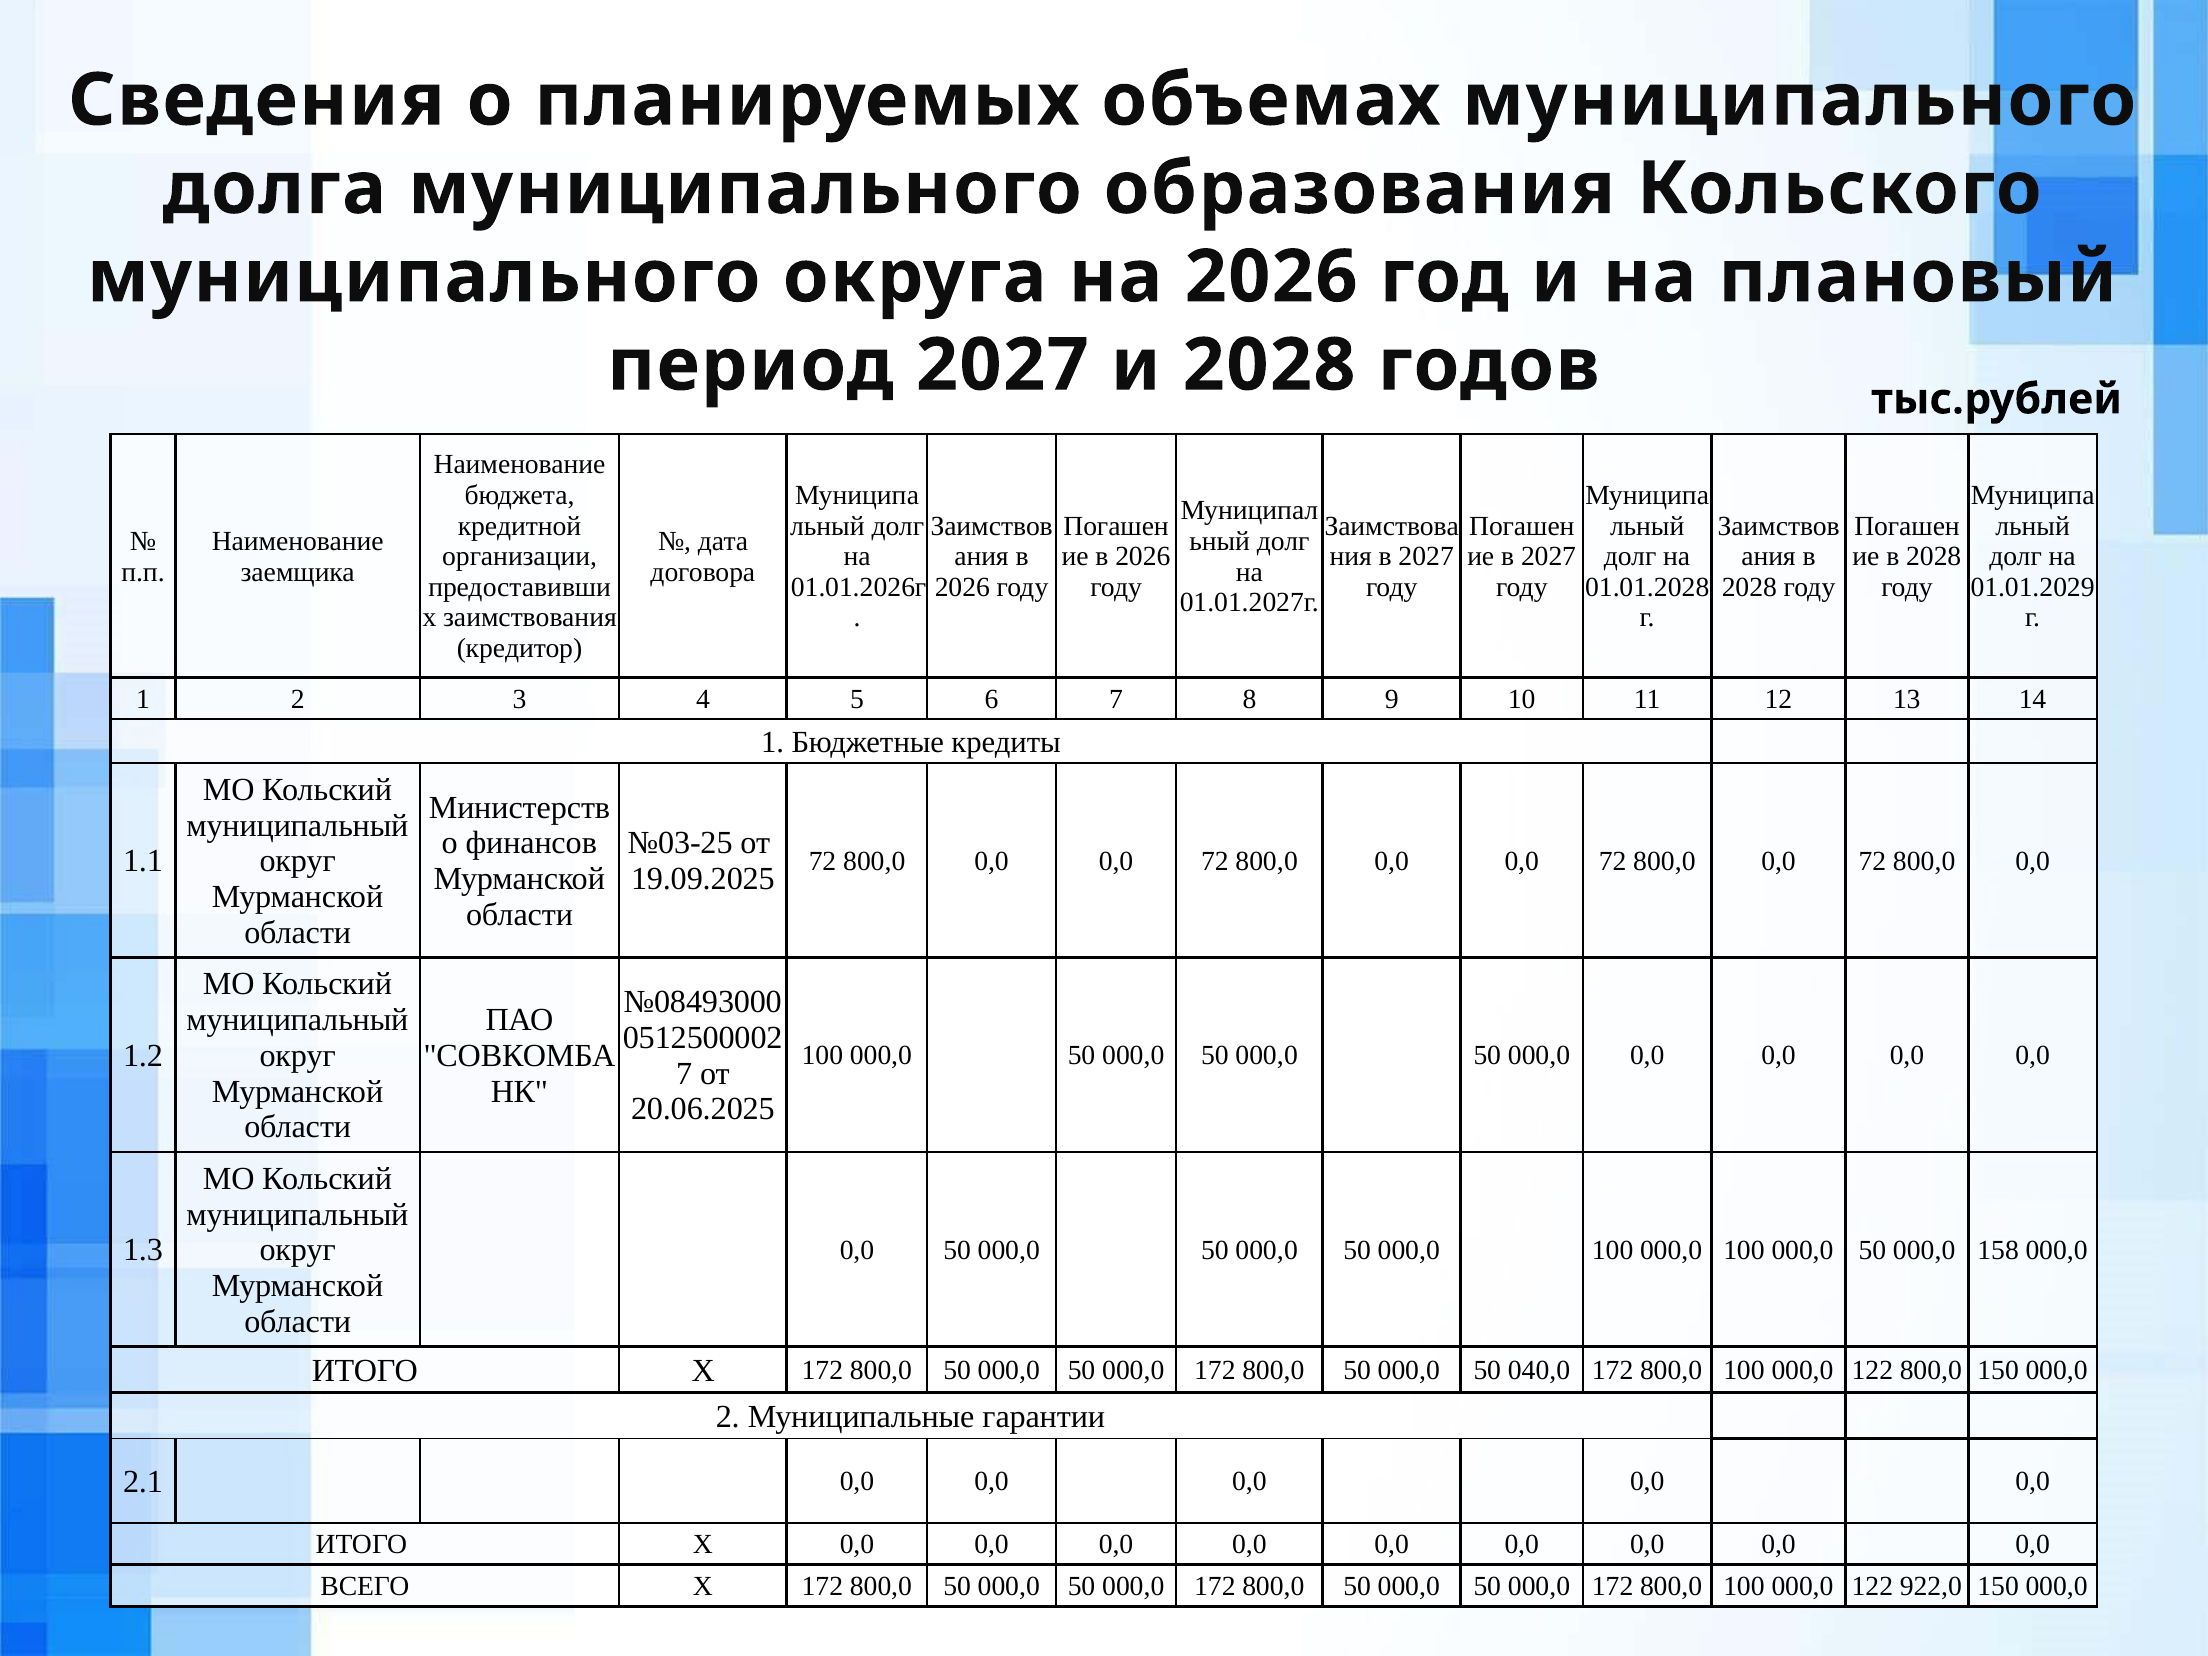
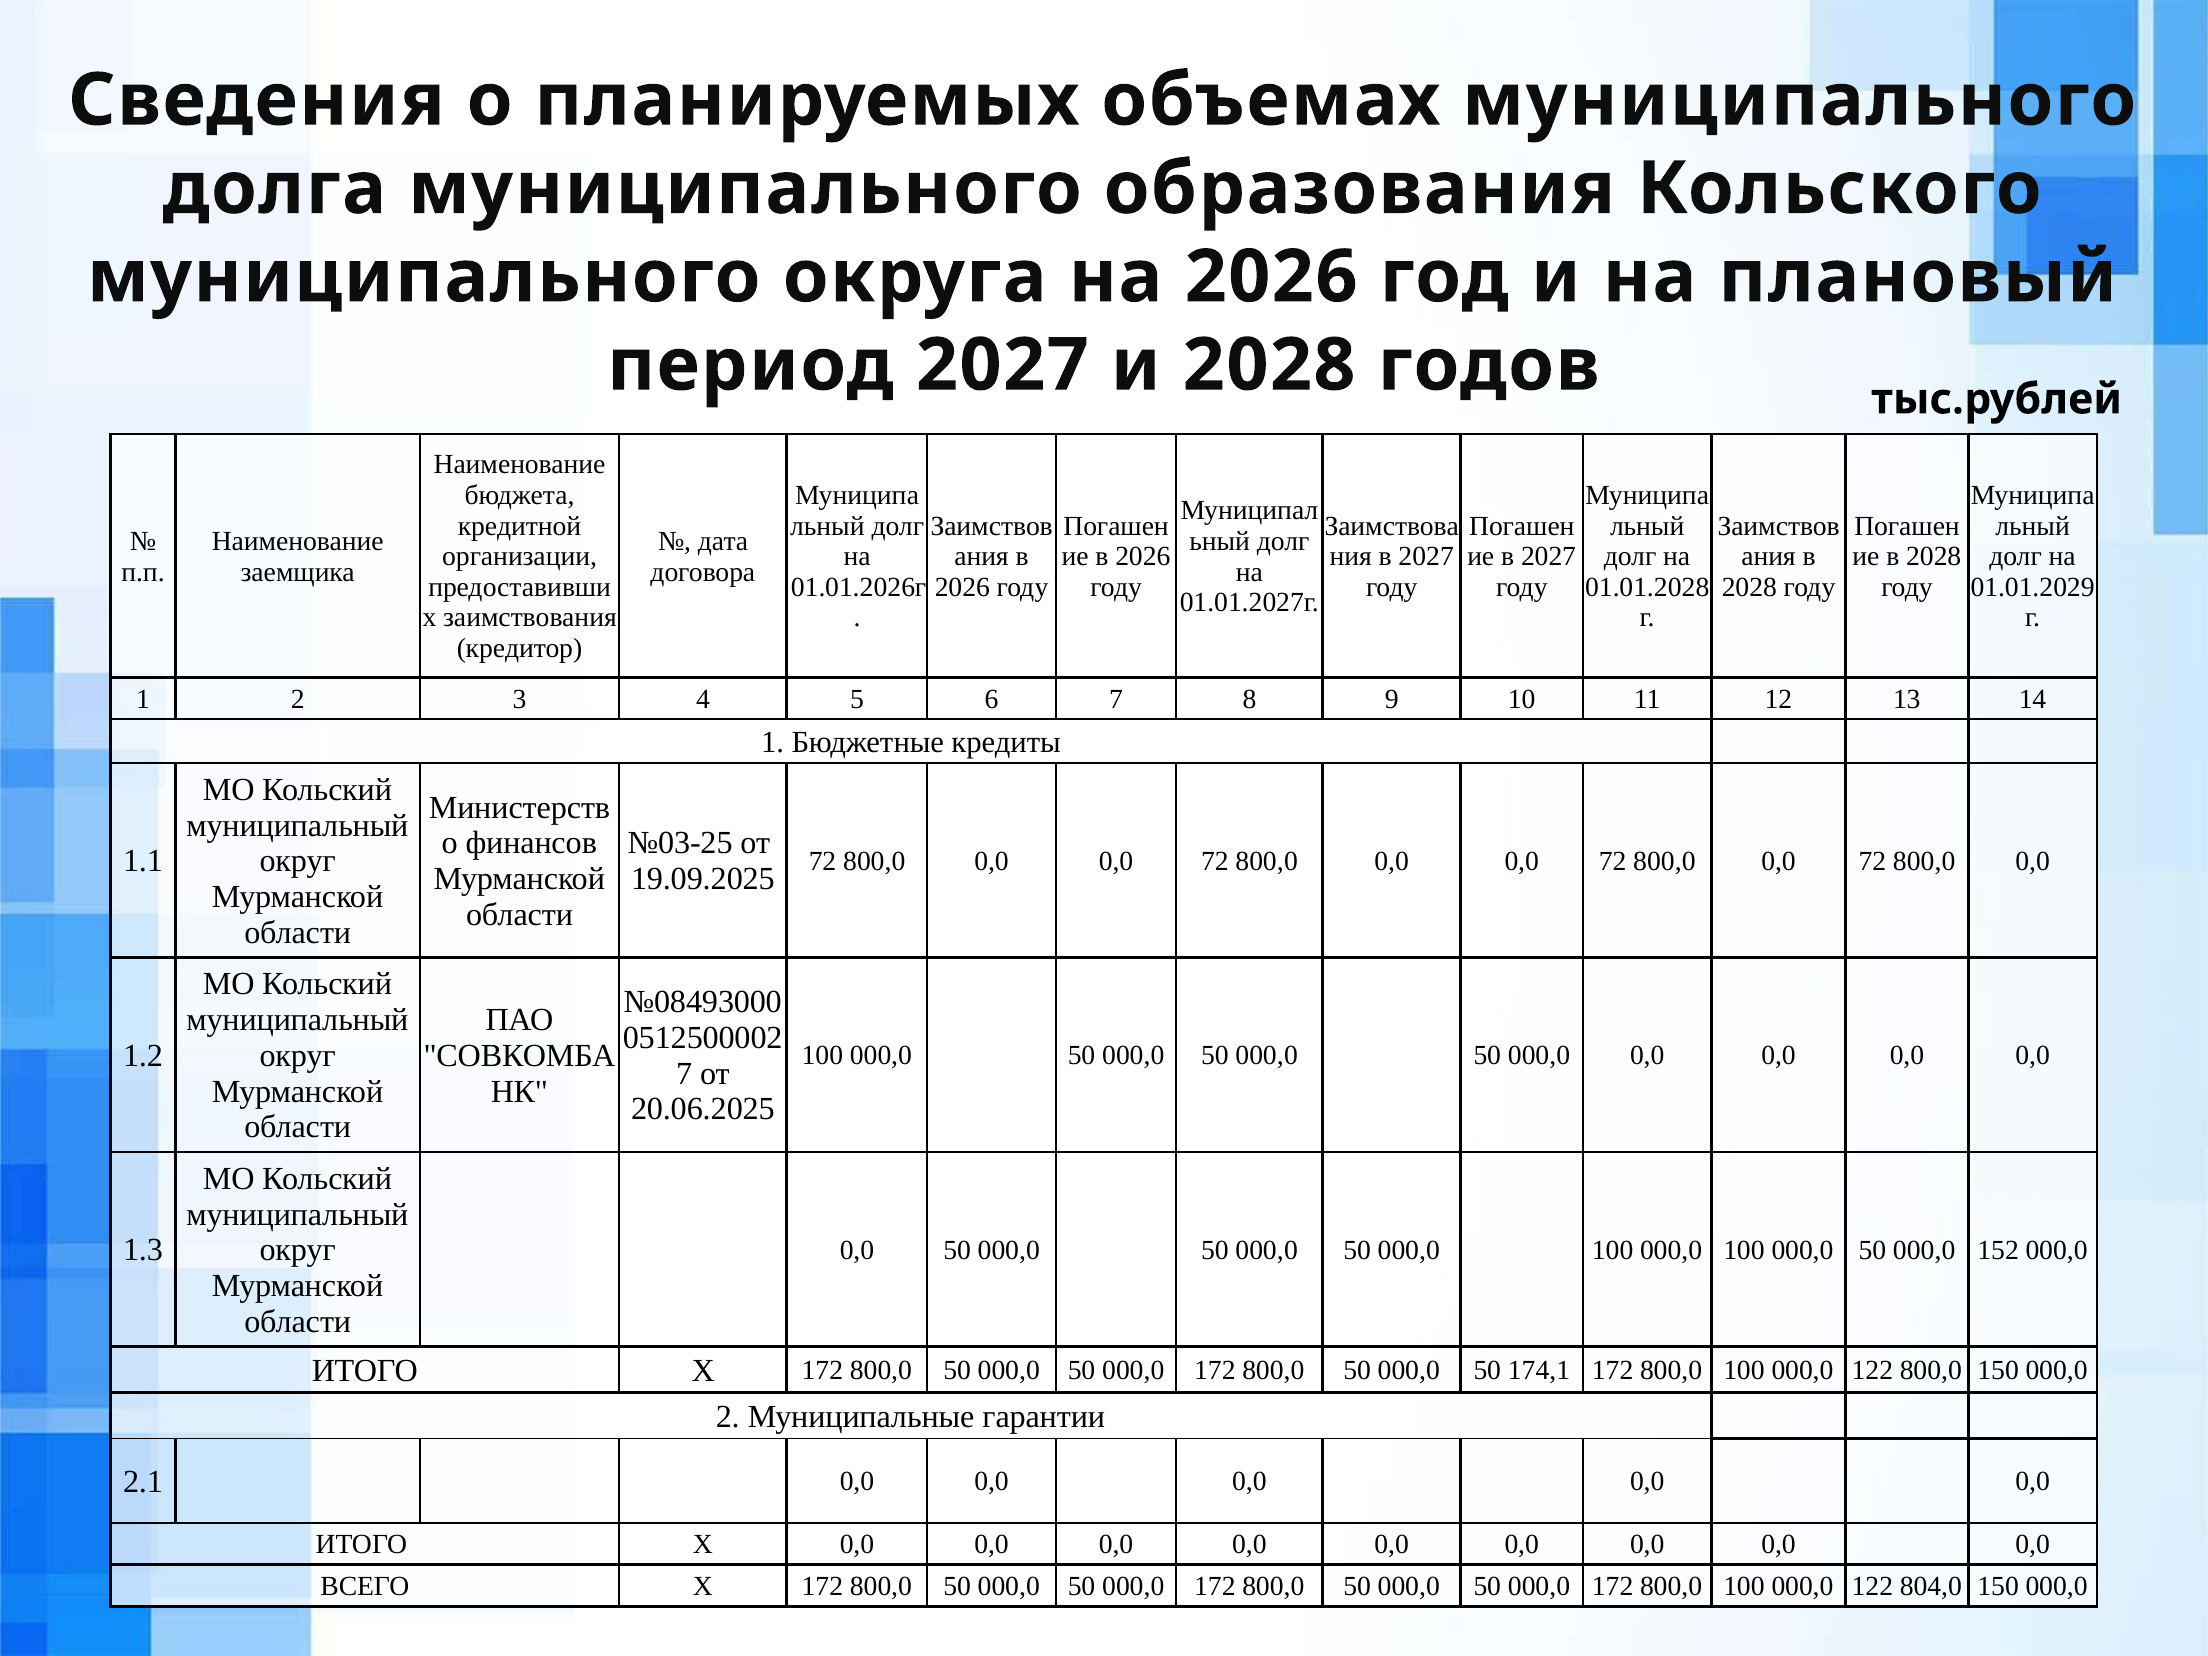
158: 158 -> 152 (1998, 1250)
040,0: 040,0 -> 174,1 (1539, 1371)
922,0: 922,0 -> 804,0 (1931, 1587)
